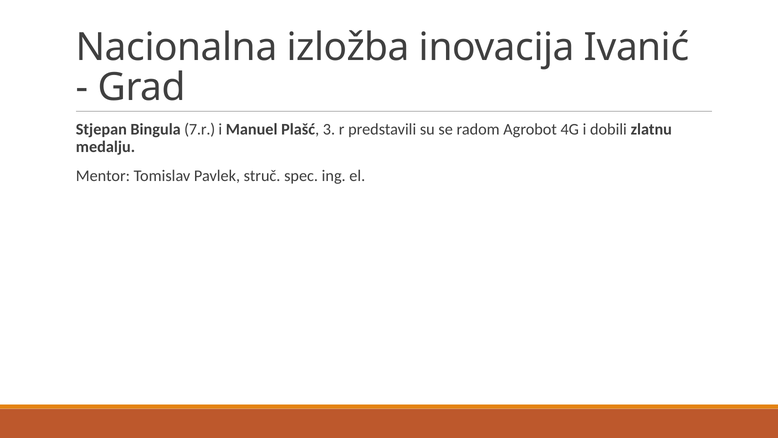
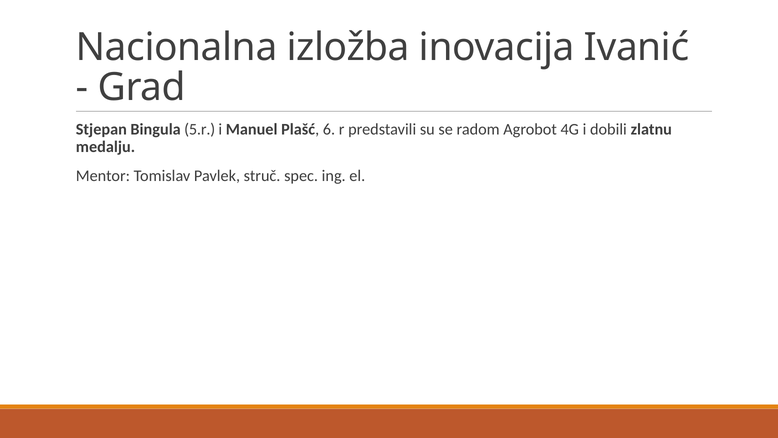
7.r: 7.r -> 5.r (200, 129)
3: 3 -> 6 (329, 129)
